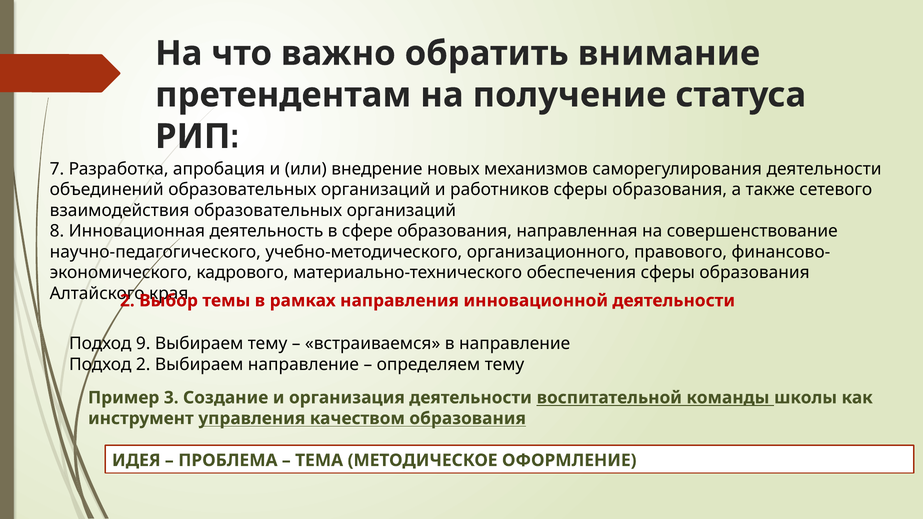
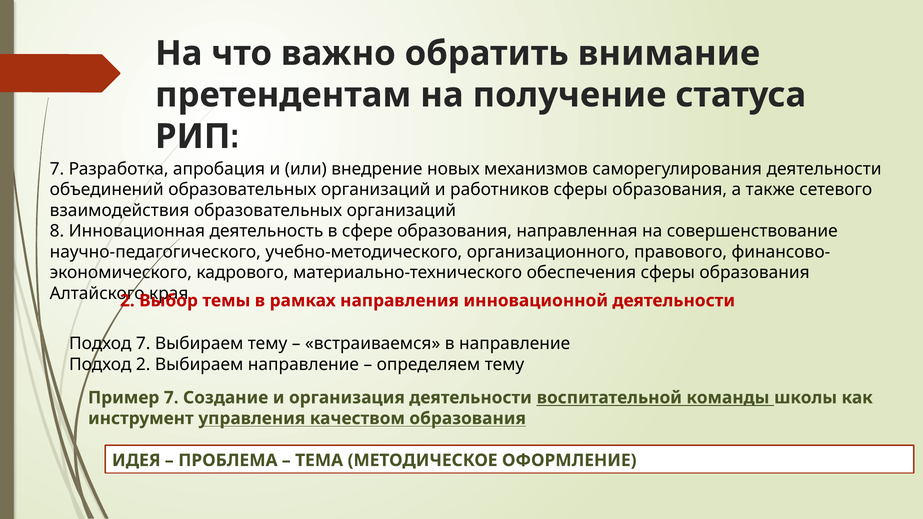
Подход 9: 9 -> 7 (143, 344)
Пример 3: 3 -> 7 (171, 398)
